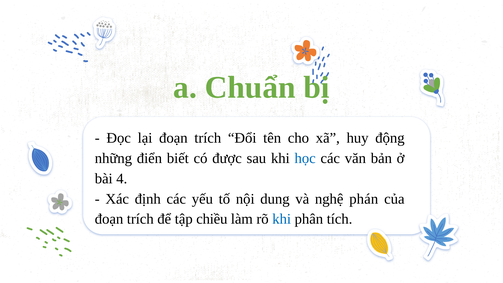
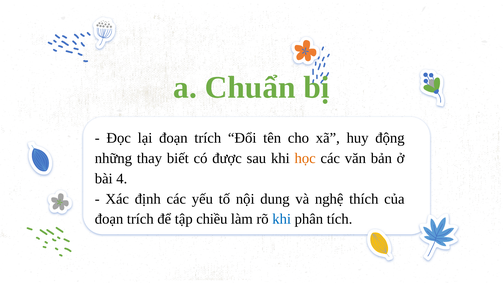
điển: điển -> thay (149, 158)
học colour: blue -> orange (305, 158)
phán: phán -> thích (364, 199)
